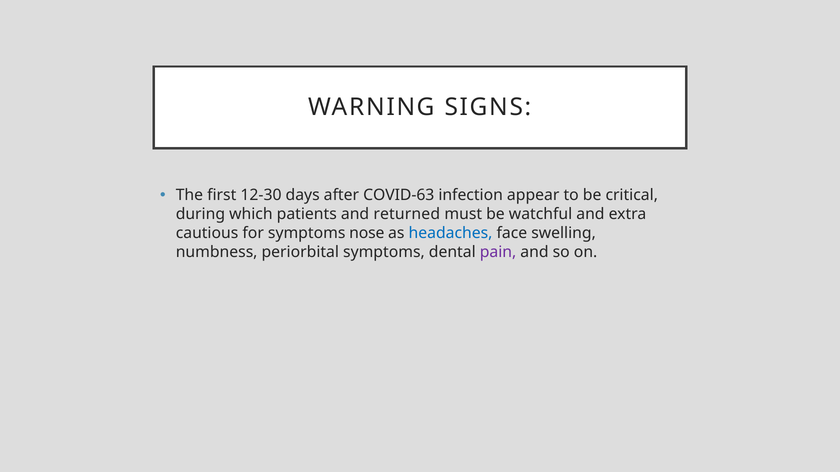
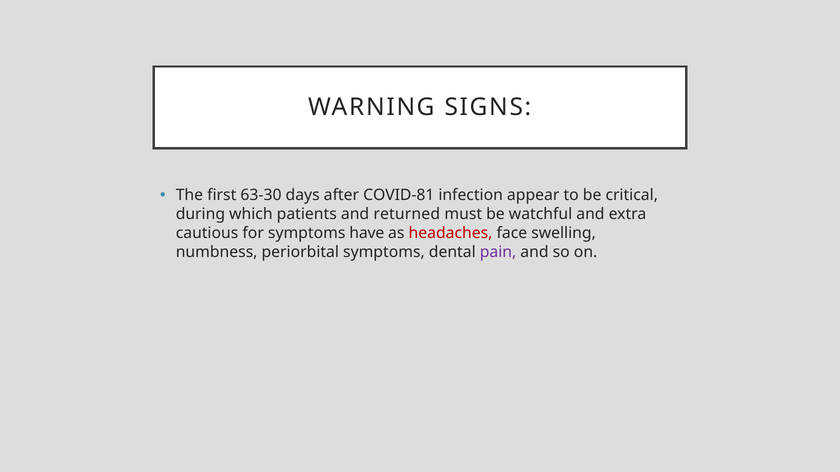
12-30: 12-30 -> 63-30 (261, 195)
COVID-63: COVID-63 -> COVID-81 (399, 195)
nose: nose -> have (367, 233)
headaches colour: blue -> red (451, 233)
